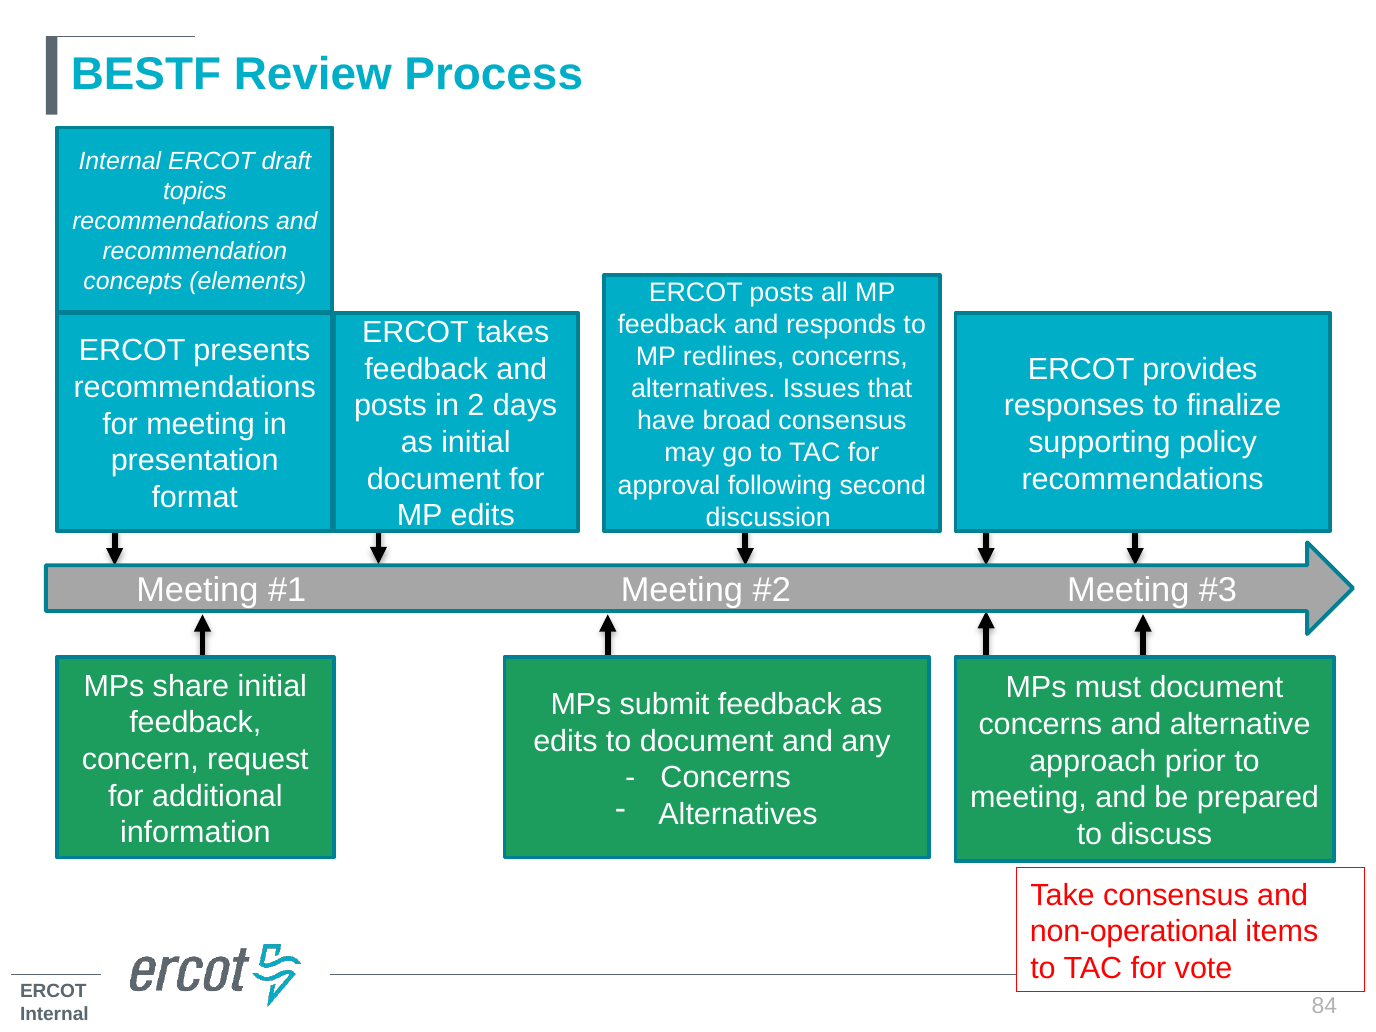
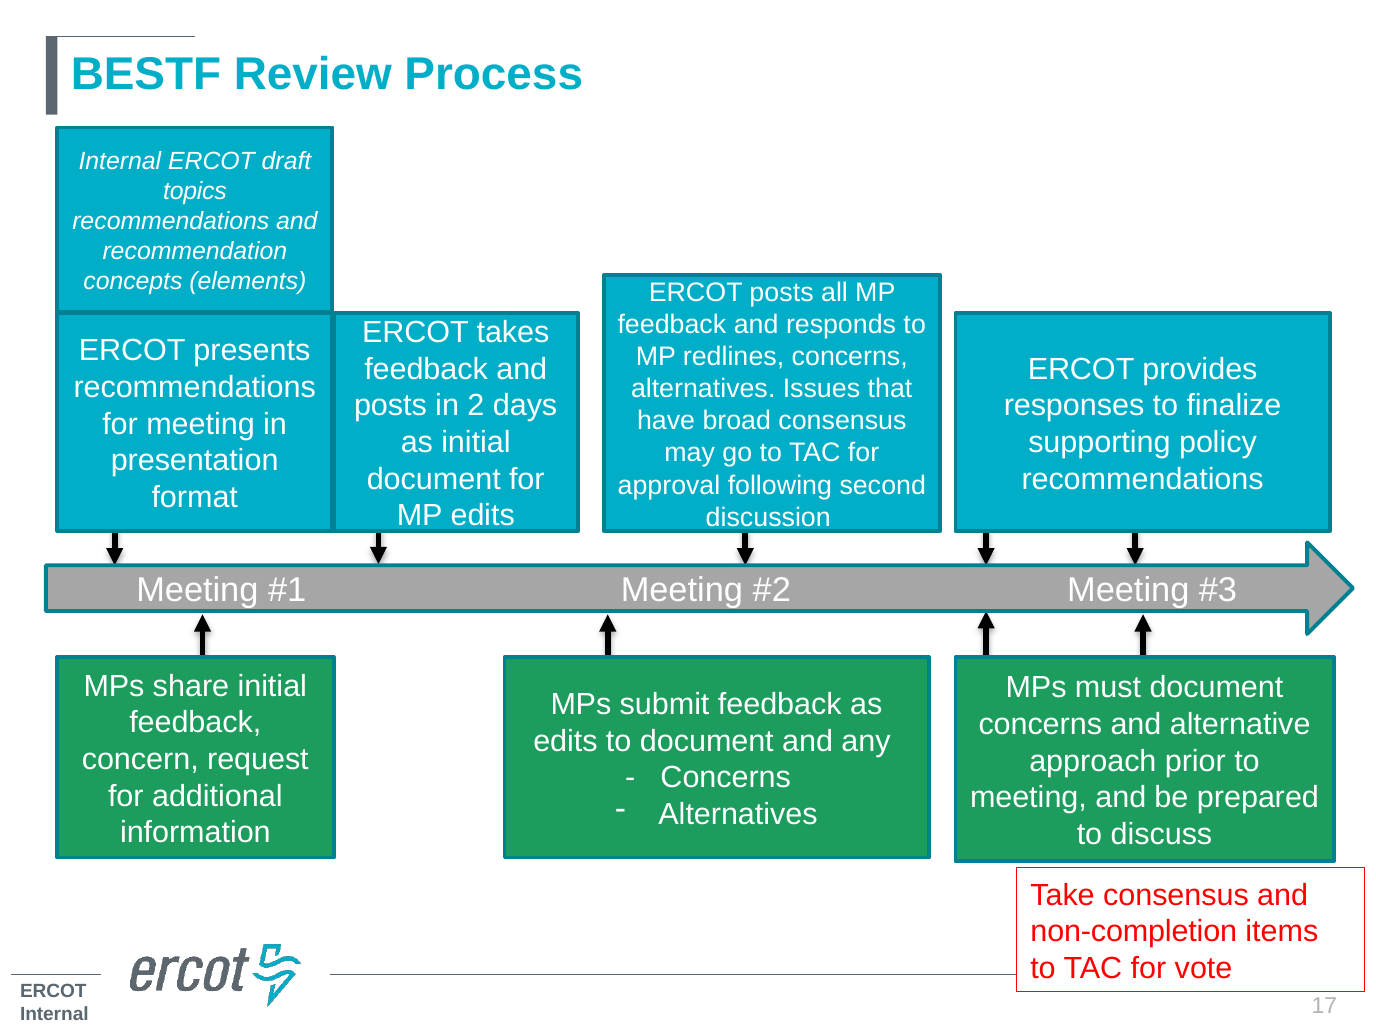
non-operational: non-operational -> non-completion (1134, 932)
84: 84 -> 17 (1324, 1005)
